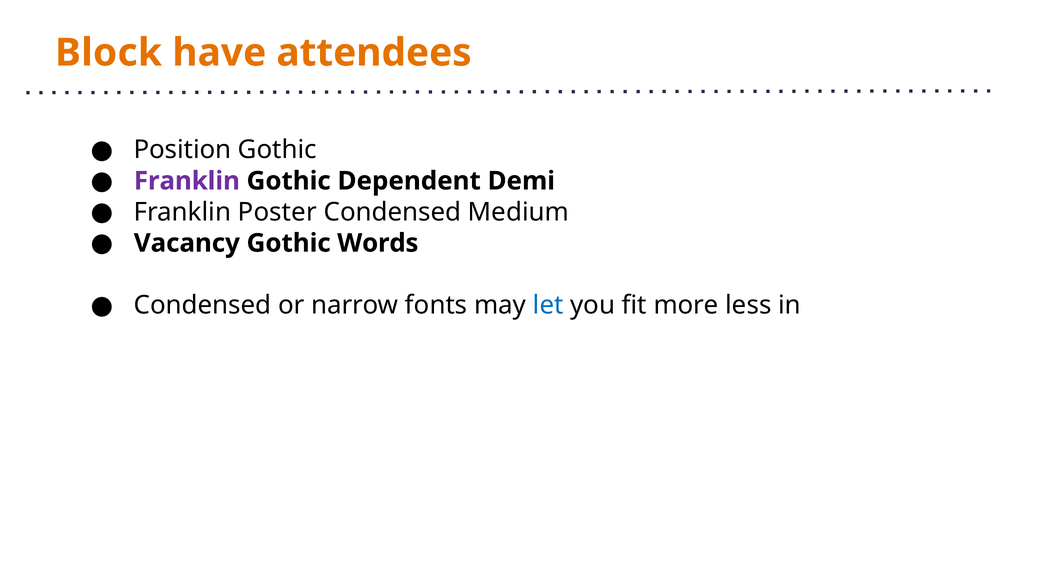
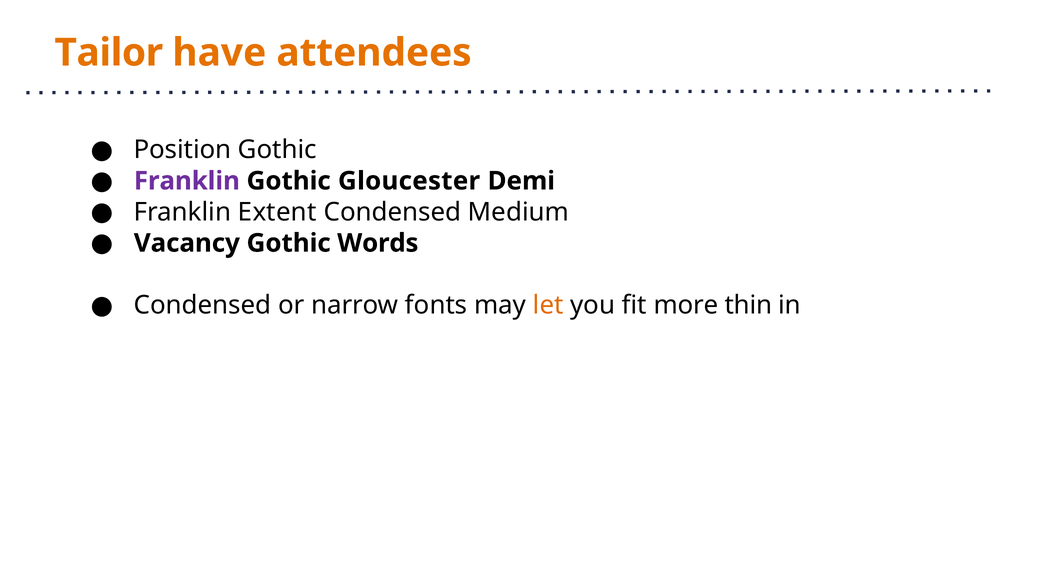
Block: Block -> Tailor (109, 53)
Dependent: Dependent -> Gloucester (409, 181)
Poster: Poster -> Extent (277, 212)
let colour: blue -> orange (548, 305)
less: less -> thin (748, 305)
